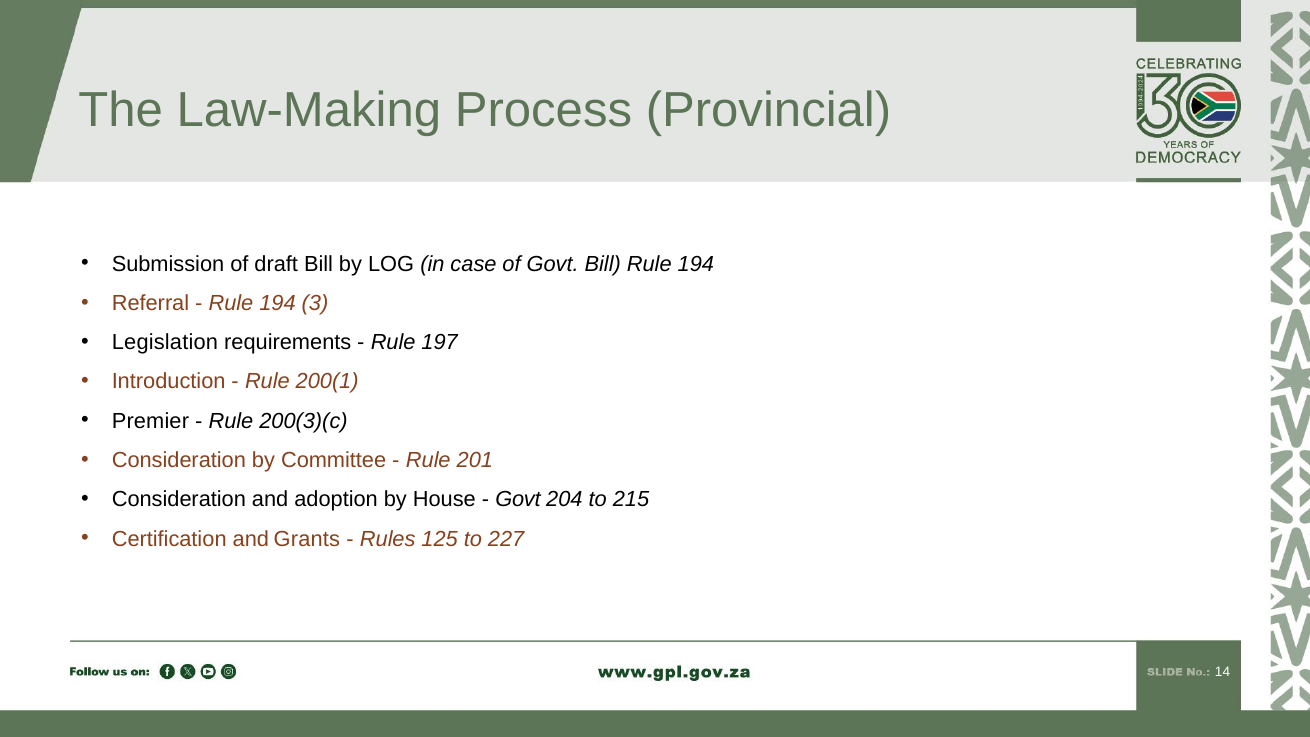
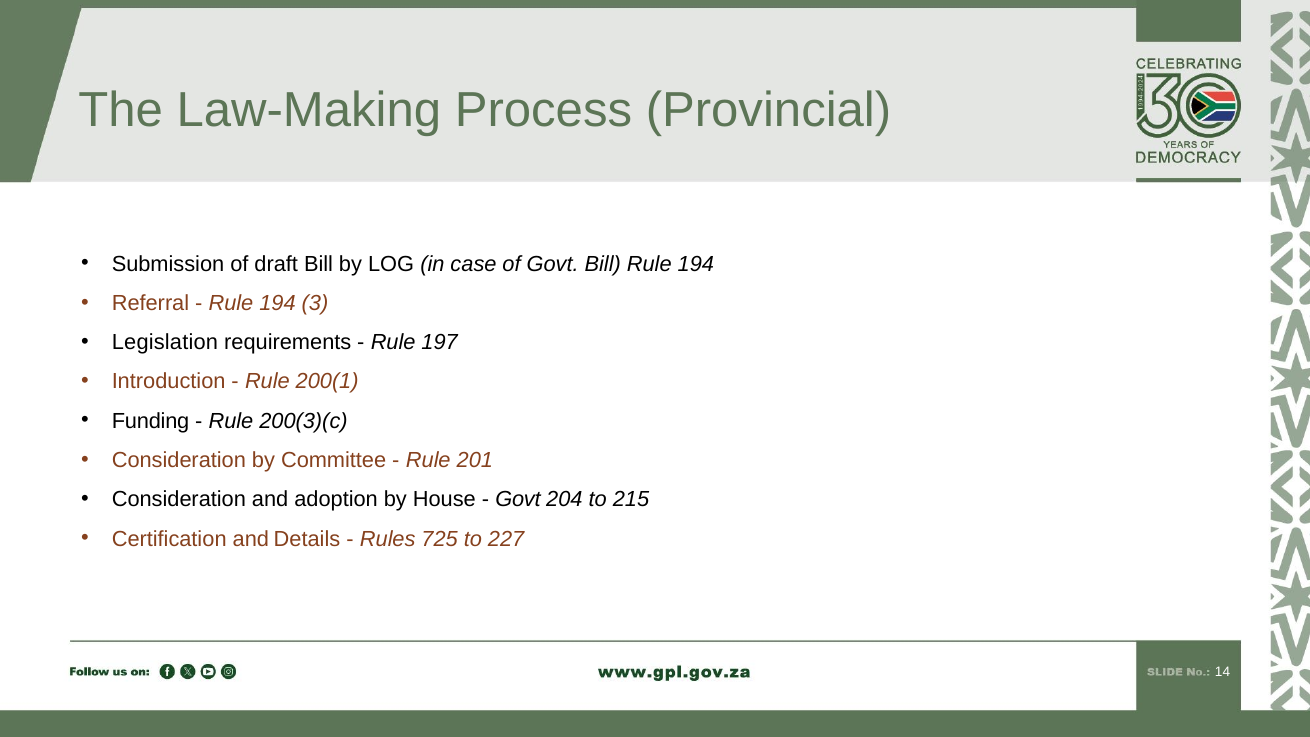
Premier: Premier -> Funding (151, 421)
Grants: Grants -> Details (307, 539)
125: 125 -> 725 (440, 539)
